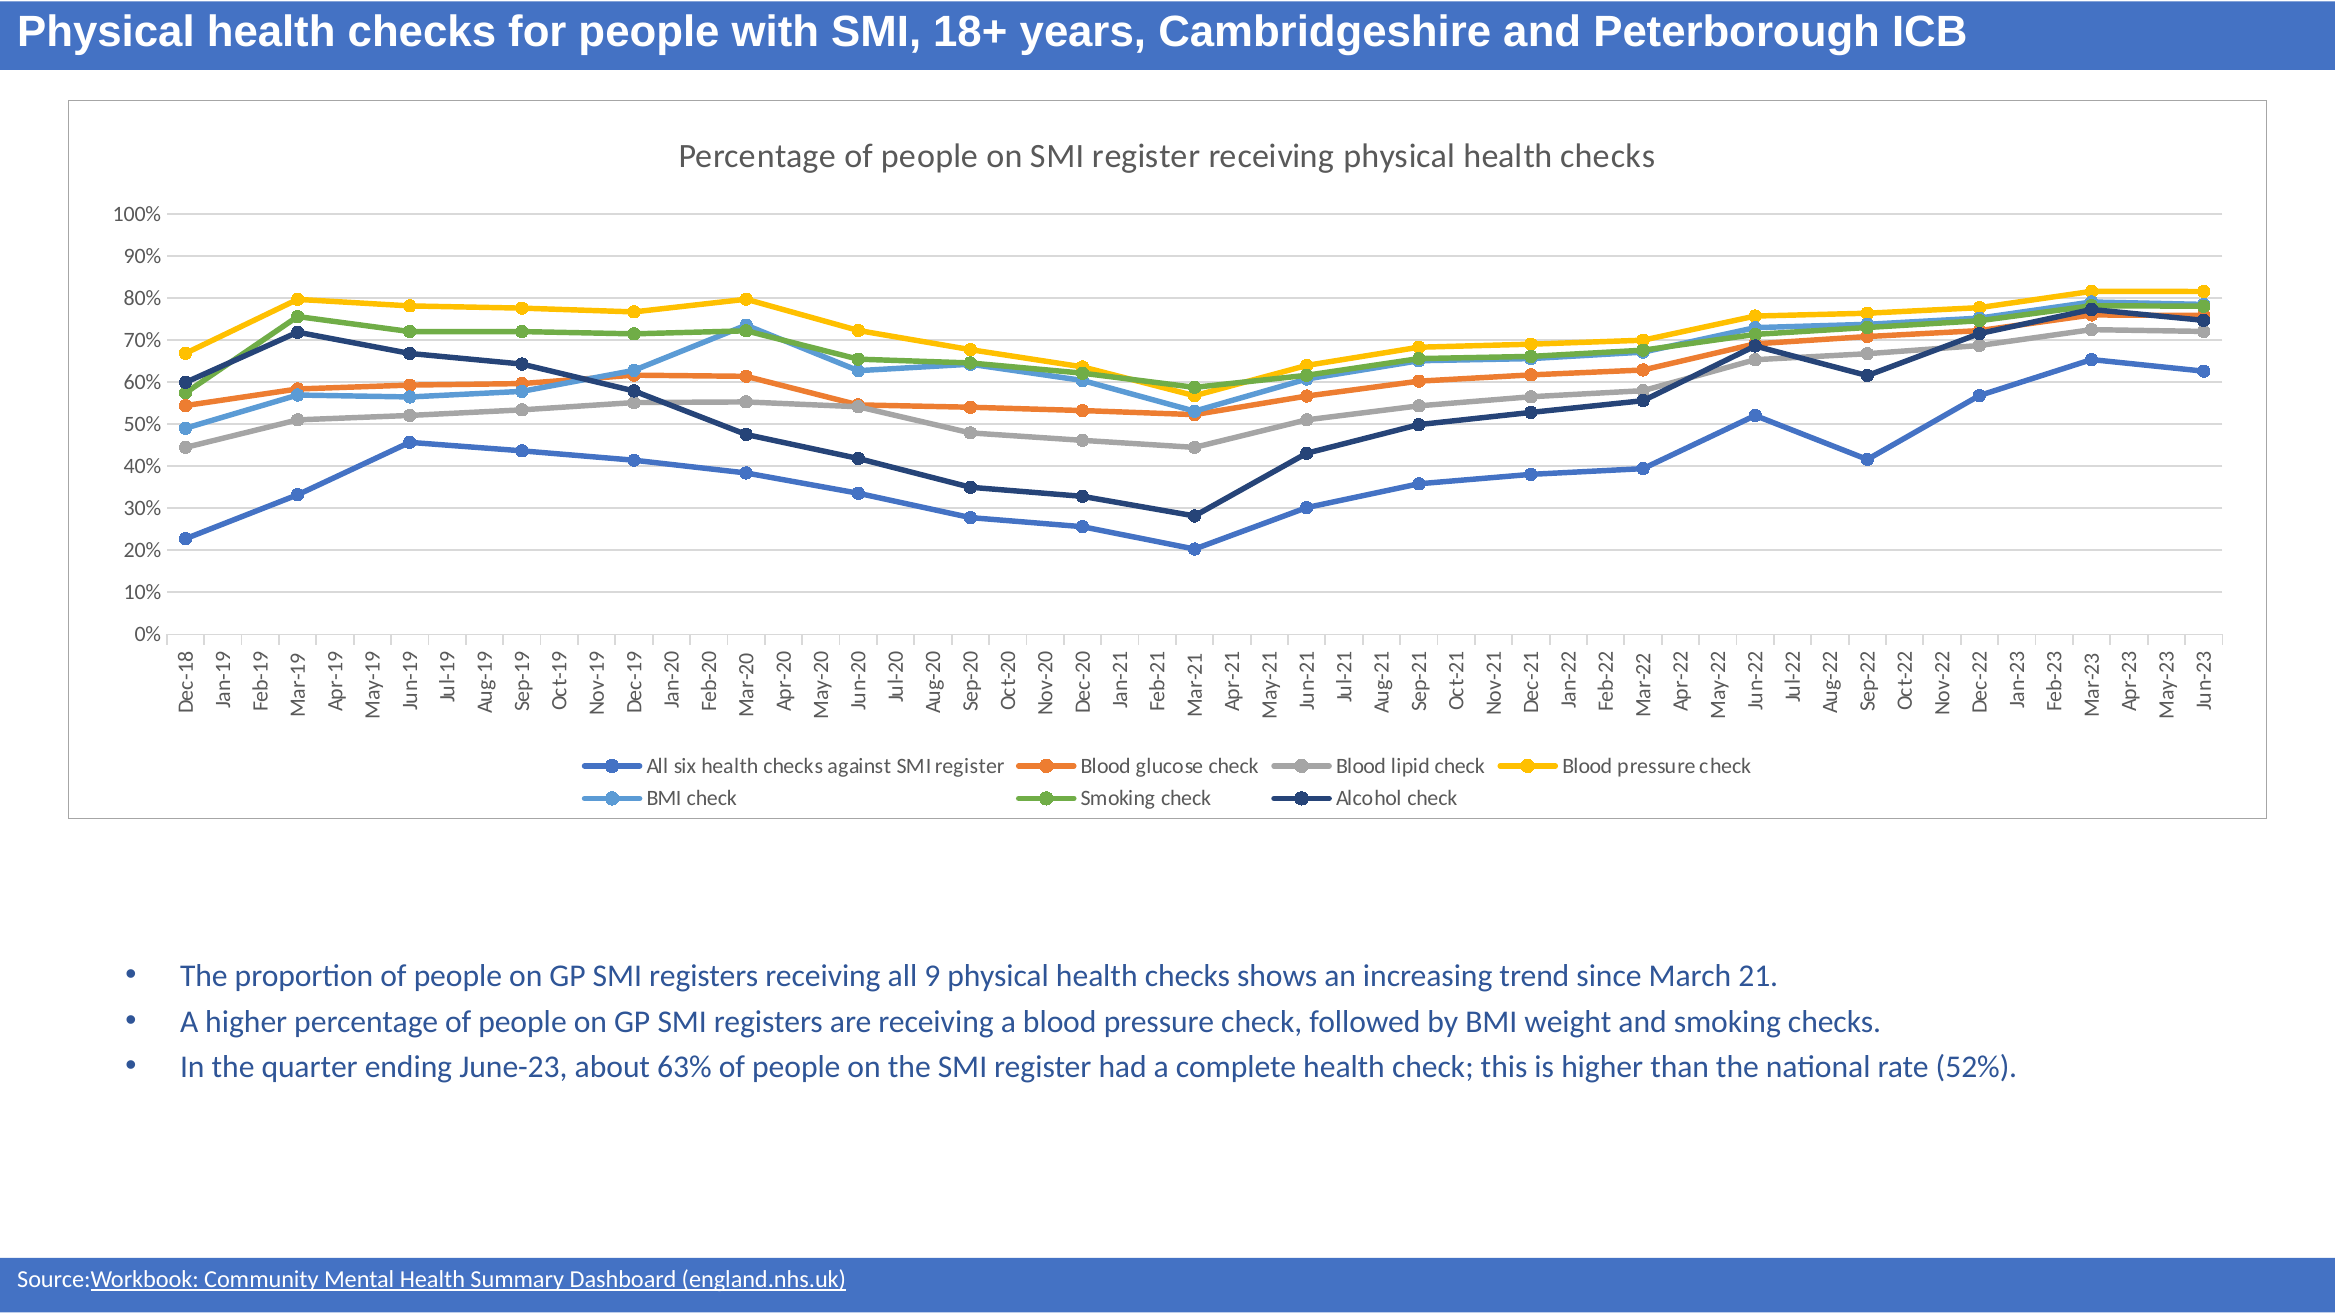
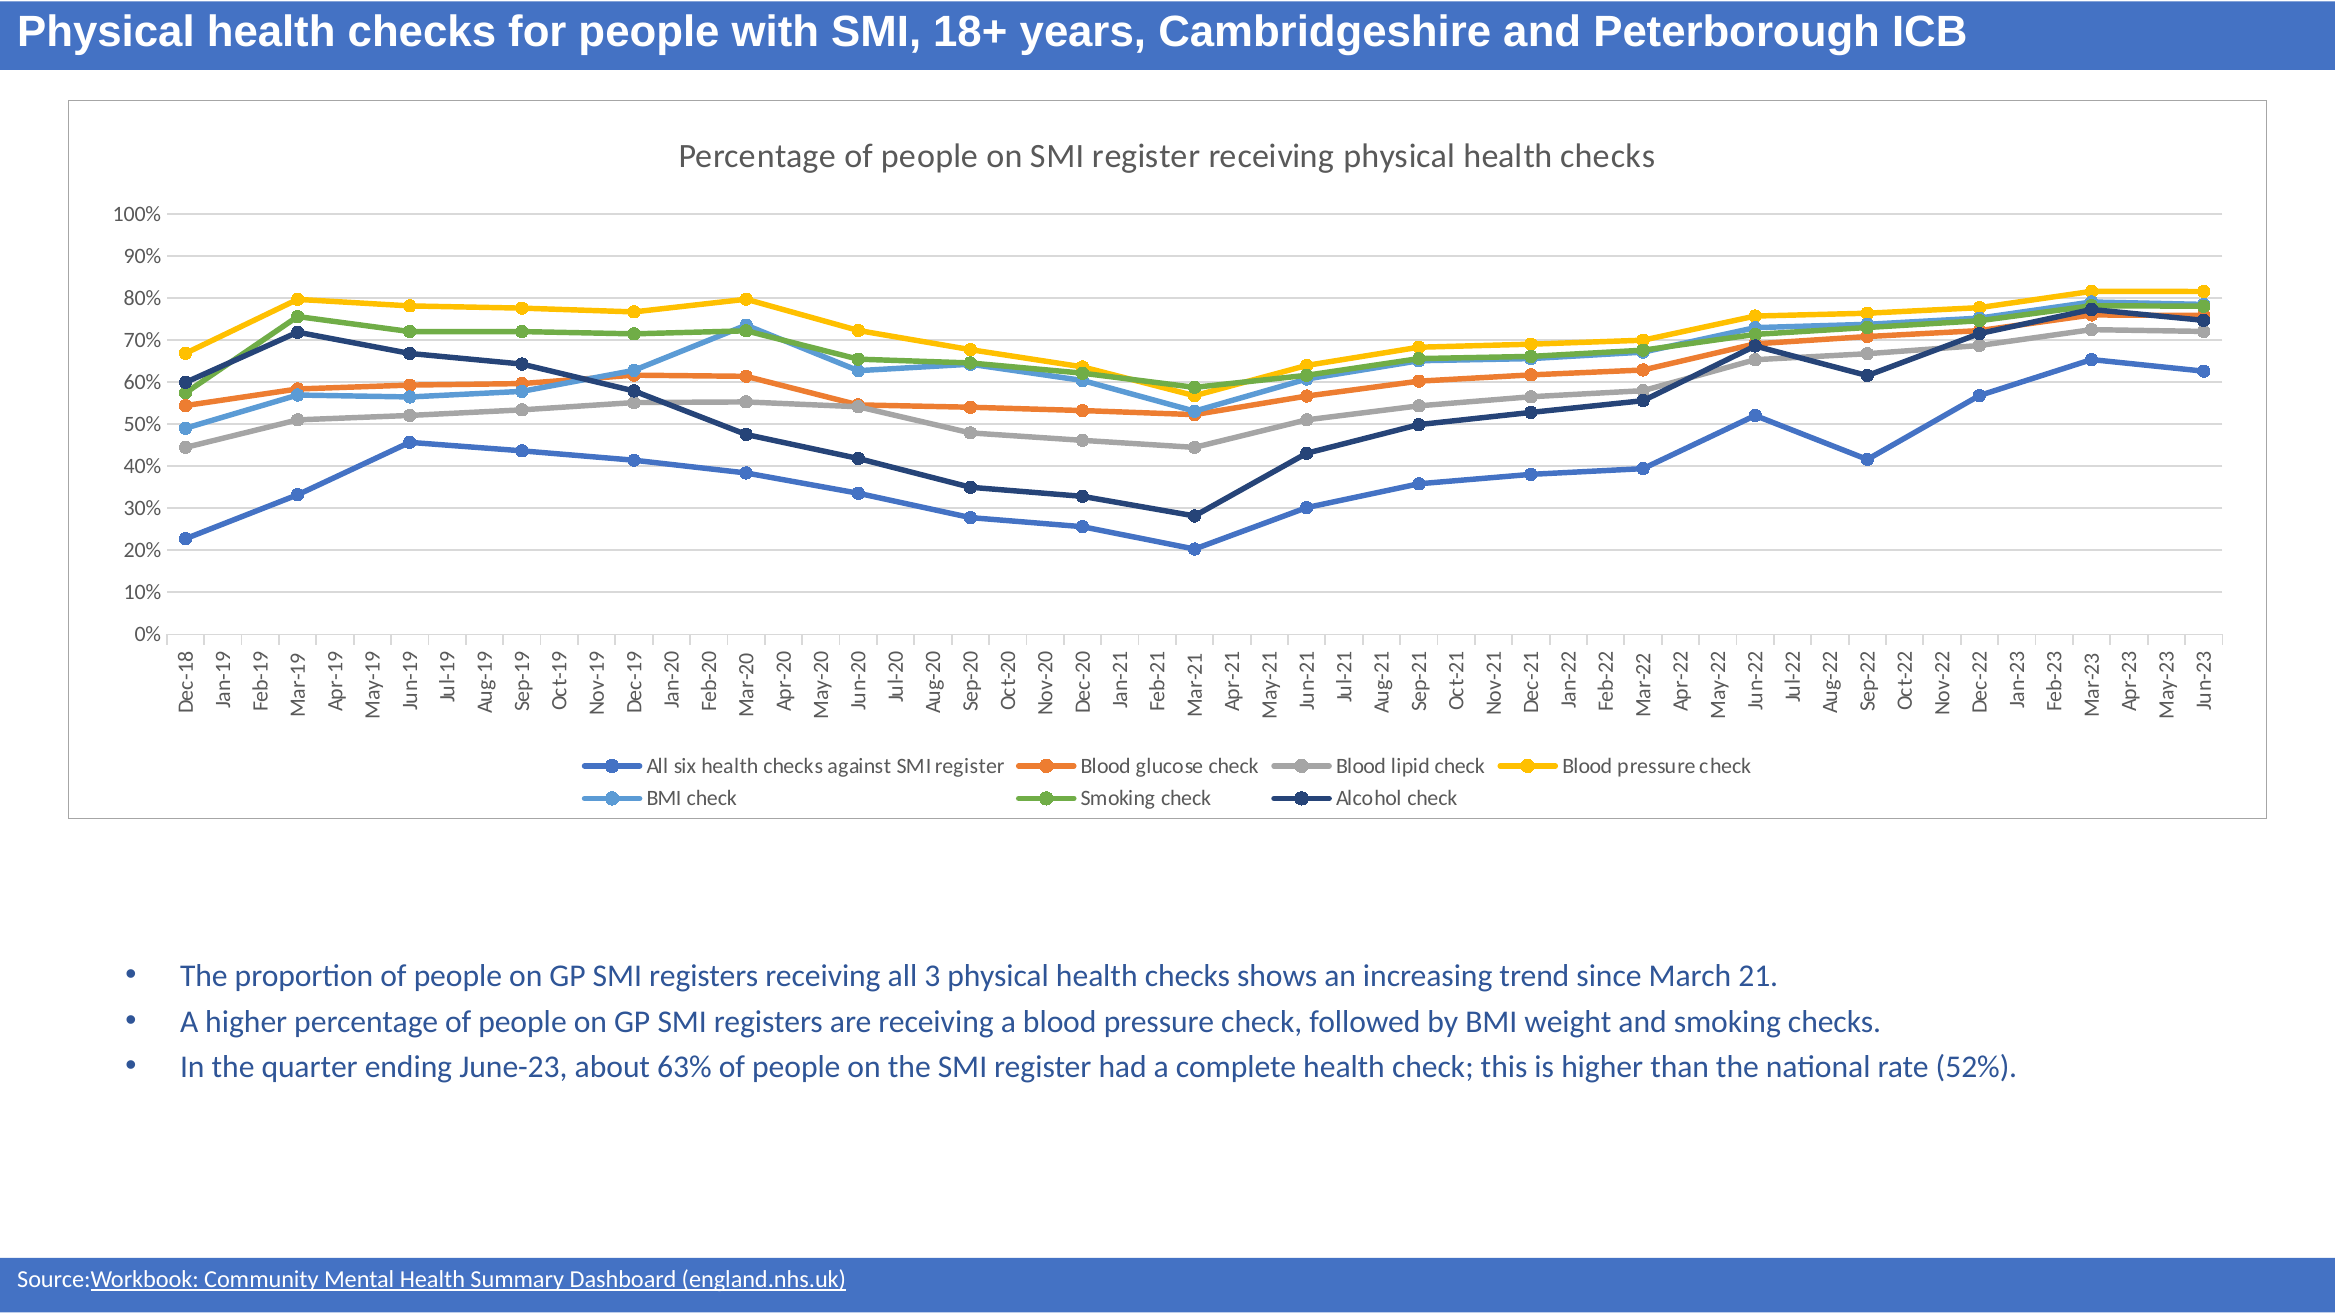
all 9: 9 -> 3 (932, 976)
